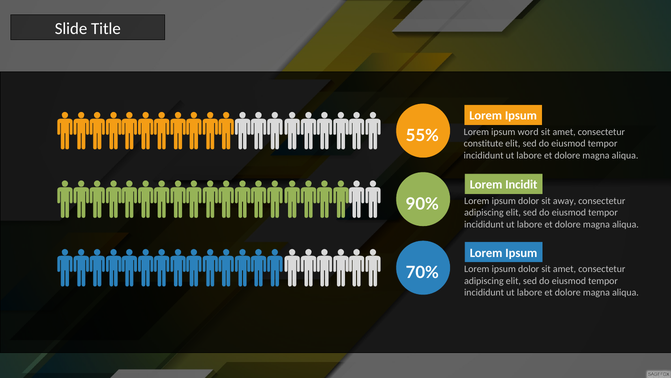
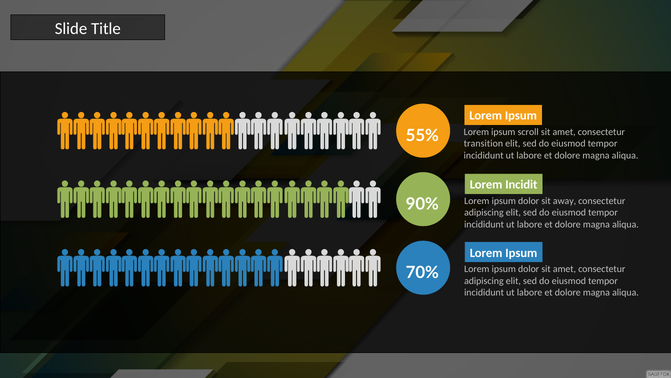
word: word -> scroll (528, 132)
constitute: constitute -> transition (483, 144)
